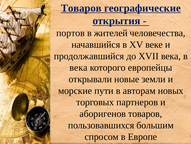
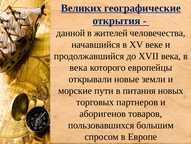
Товаров: Товаров -> Великих (81, 8)
портов: портов -> данной (71, 33)
авторам: авторам -> питания (139, 90)
